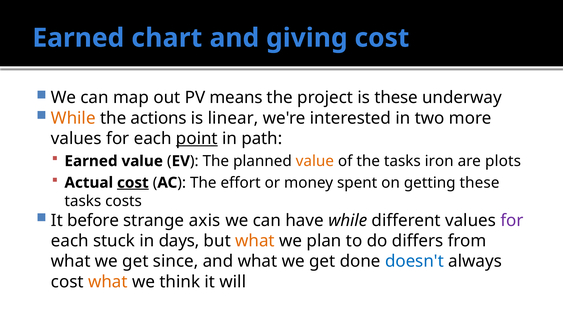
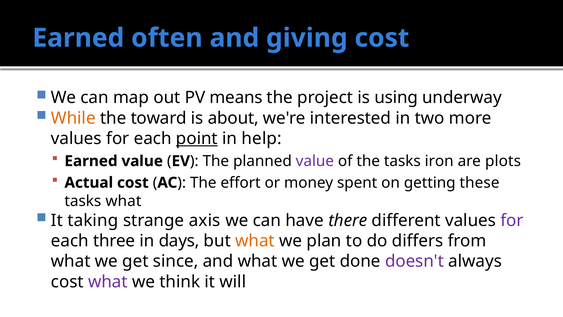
chart: chart -> often (167, 38)
is these: these -> using (396, 98)
actions: actions -> toward (159, 118)
linear: linear -> about (233, 118)
path: path -> help (262, 138)
value colour: orange -> purple (315, 161)
cost underline: present -> none (133, 183)
tasks costs: costs -> what (123, 201)
before: before -> taking (93, 220)
have while: while -> there (348, 220)
stuck: stuck -> three (114, 241)
doesn't colour: blue -> purple (414, 261)
what colour: orange -> purple (108, 282)
